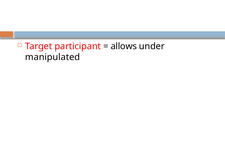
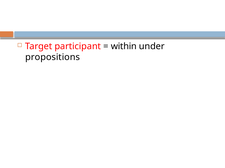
allows: allows -> within (124, 47)
manipulated: manipulated -> propositions (53, 57)
